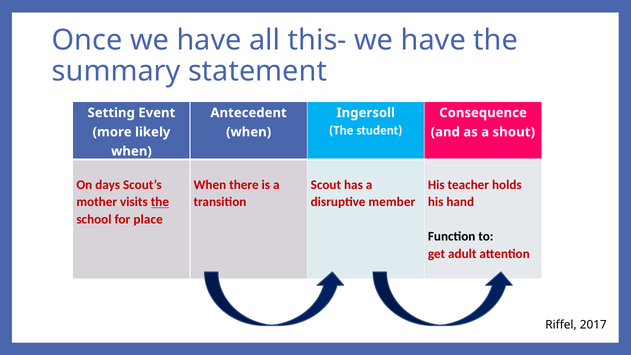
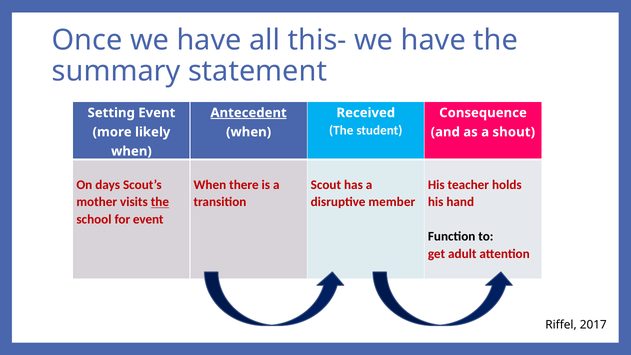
Antecedent underline: none -> present (249, 113)
Ingersoll: Ingersoll -> Received (366, 113)
for place: place -> event (148, 219)
